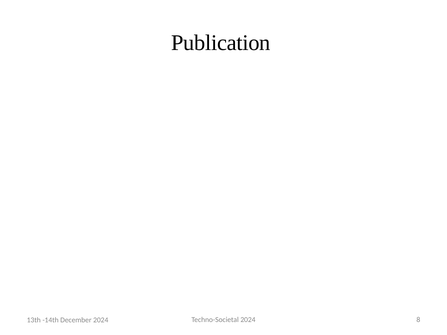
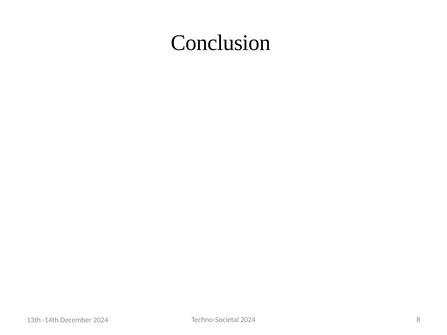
Publication: Publication -> Conclusion (221, 43)
